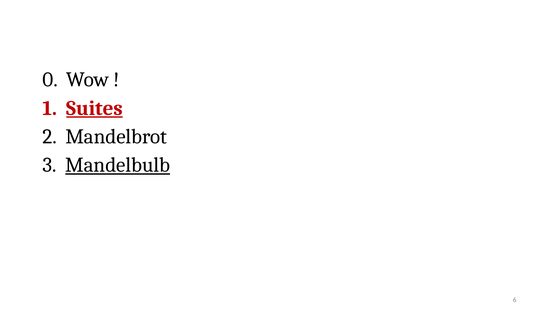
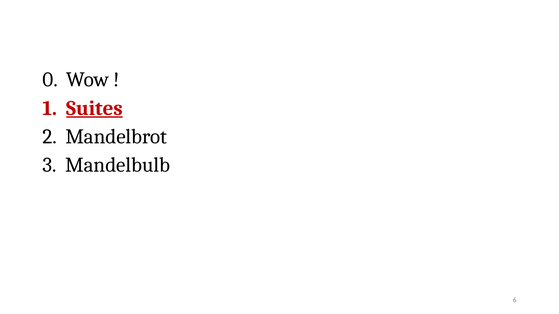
Mandelbulb underline: present -> none (118, 165)
